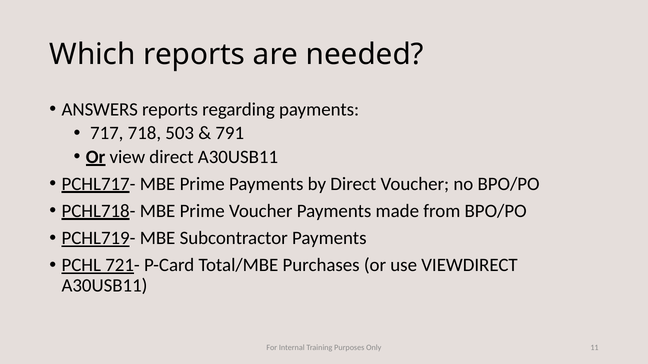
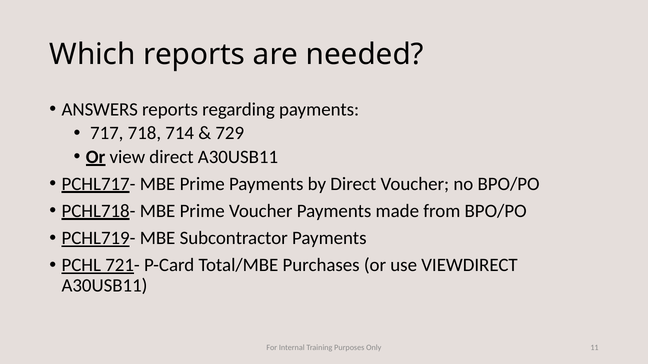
503: 503 -> 714 (180, 133)
791: 791 -> 729 (230, 133)
